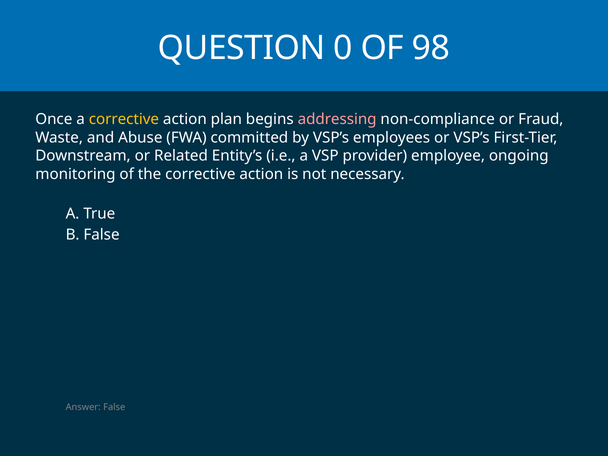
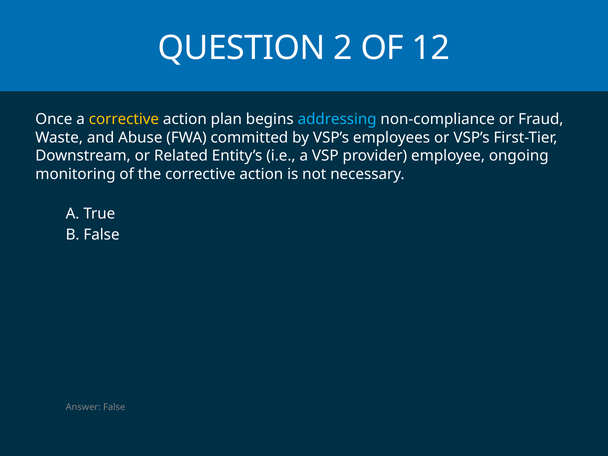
0: 0 -> 2 (343, 48)
98: 98 -> 12 (431, 48)
addressing colour: pink -> light blue (337, 119)
